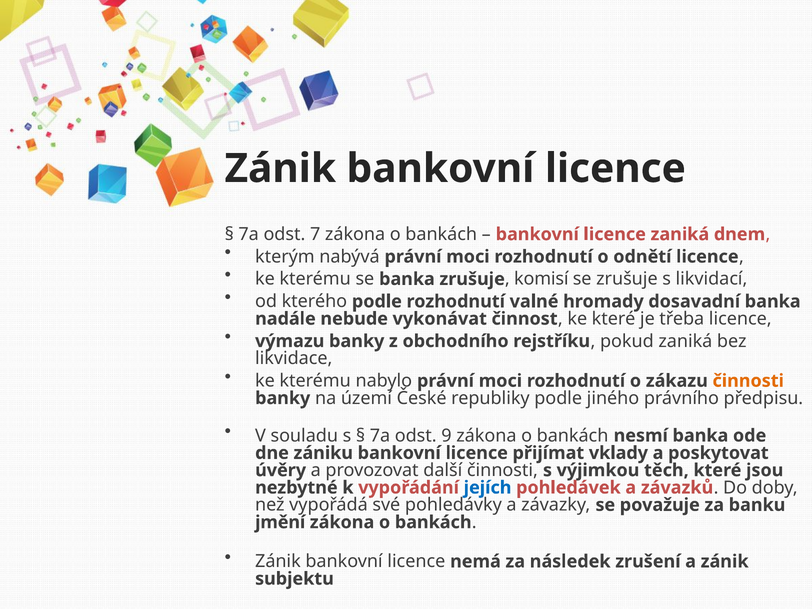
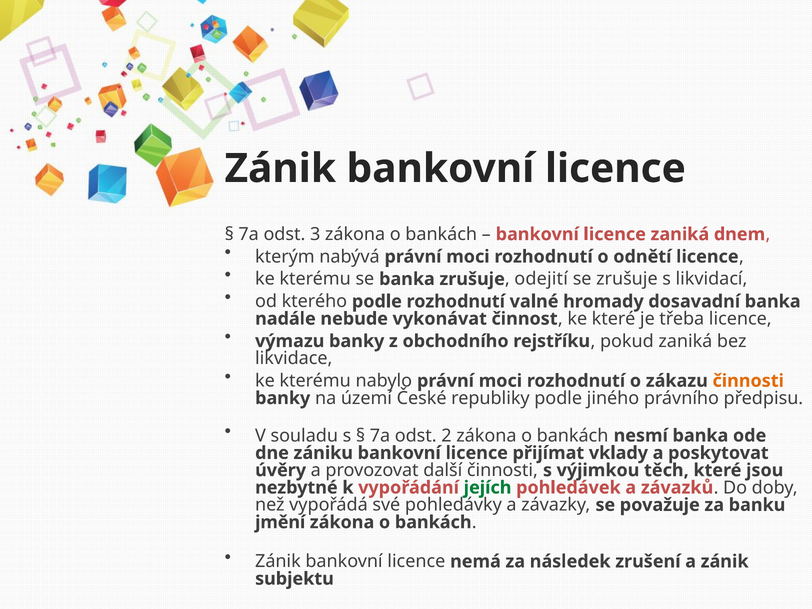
7: 7 -> 3 (315, 234)
komisí: komisí -> odejití (541, 279)
9: 9 -> 2 (446, 436)
jejích colour: blue -> green (488, 488)
